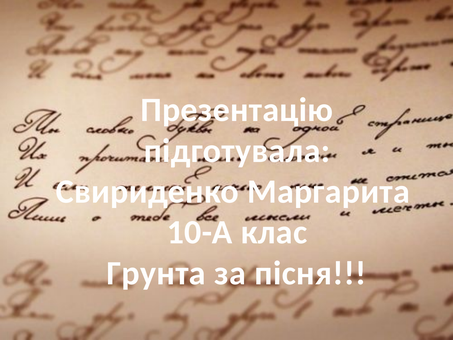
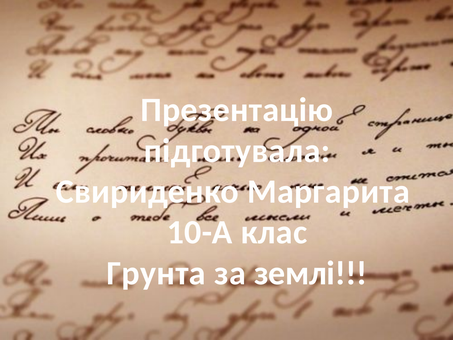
пісня: пісня -> землі (311, 273)
